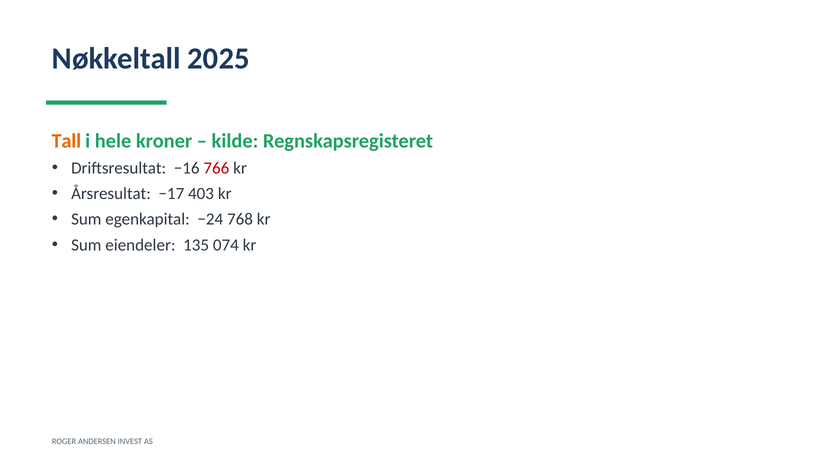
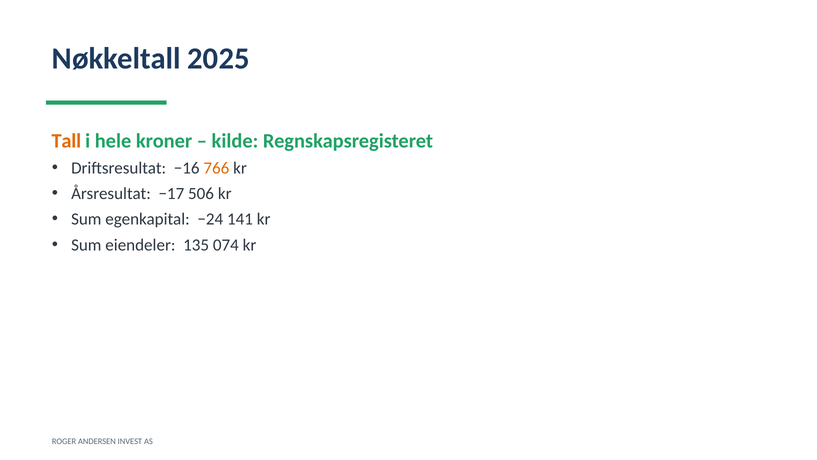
766 colour: red -> orange (216, 168)
403: 403 -> 506 (201, 194)
768: 768 -> 141 (240, 219)
